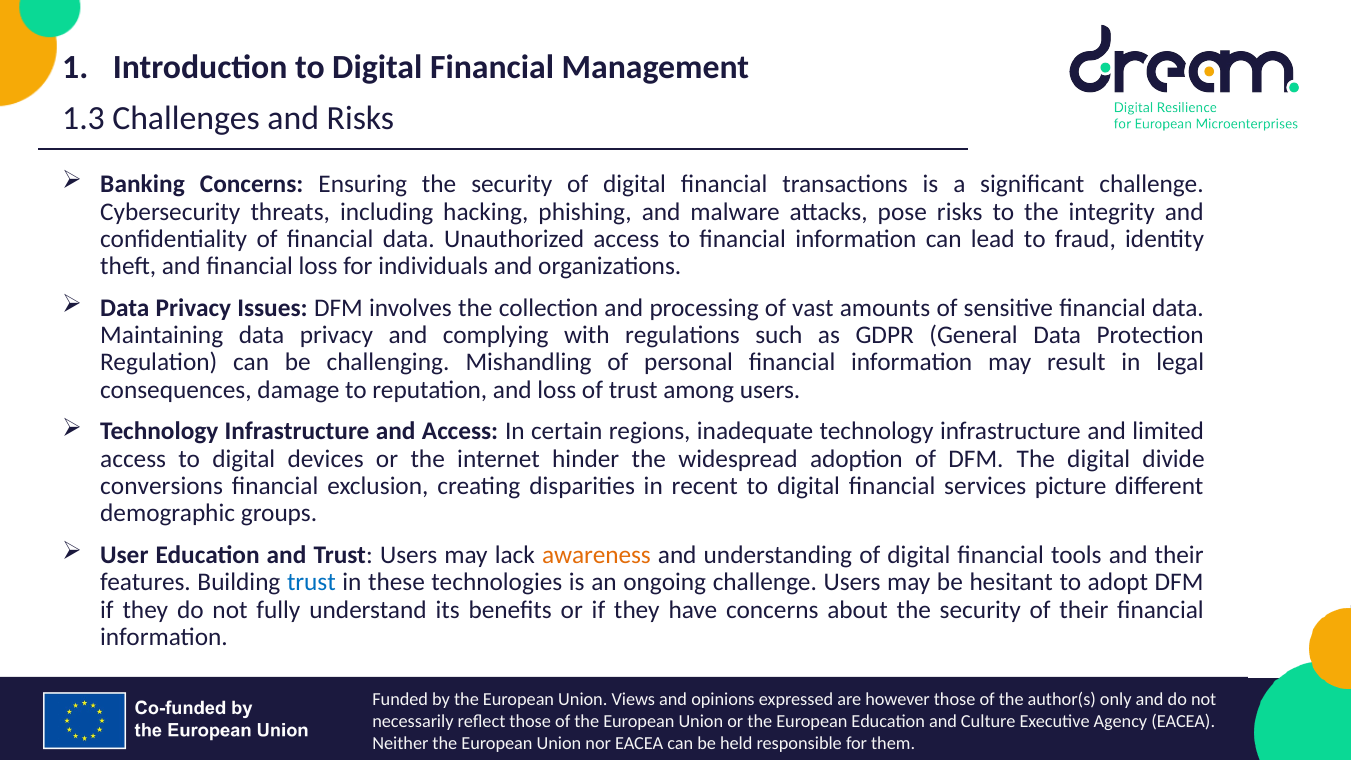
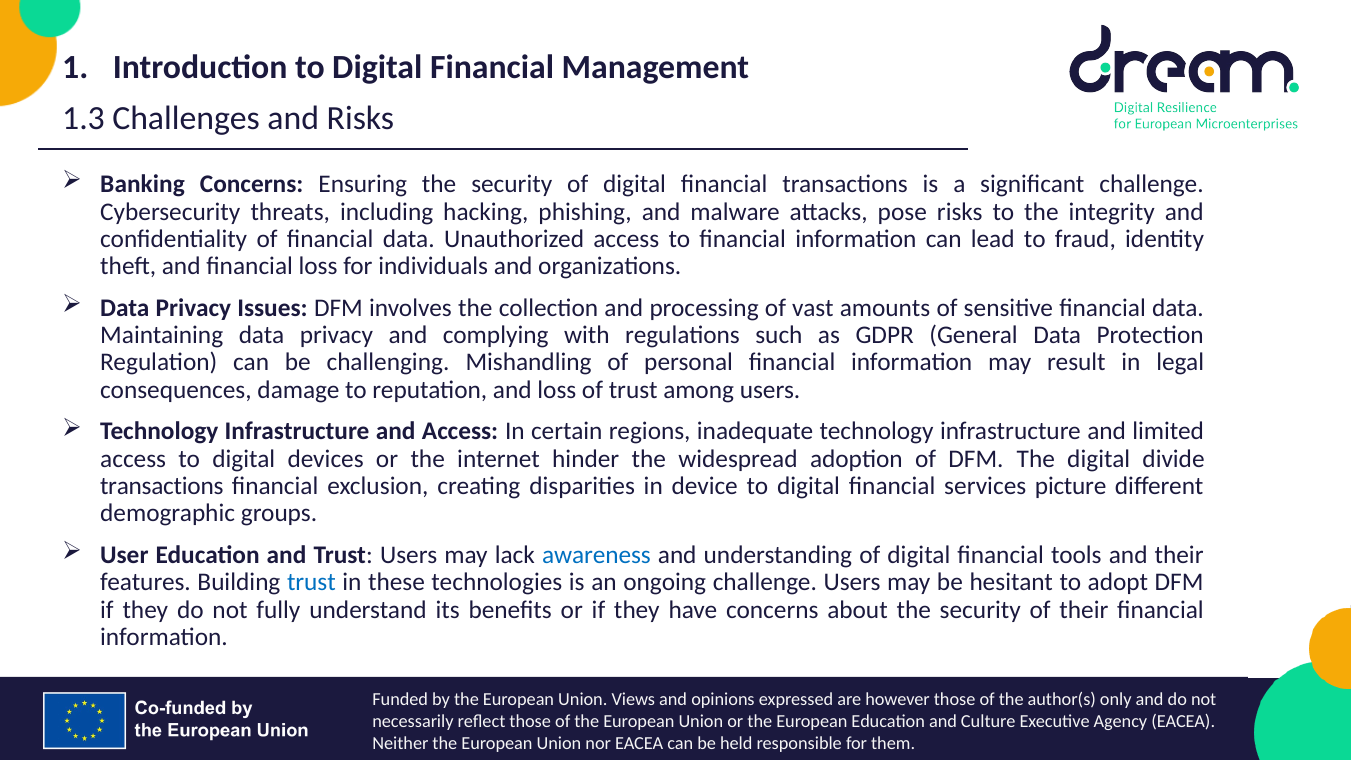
conversions: conversions -> transactions (162, 486)
recent: recent -> device (705, 486)
awareness colour: orange -> blue (596, 555)
